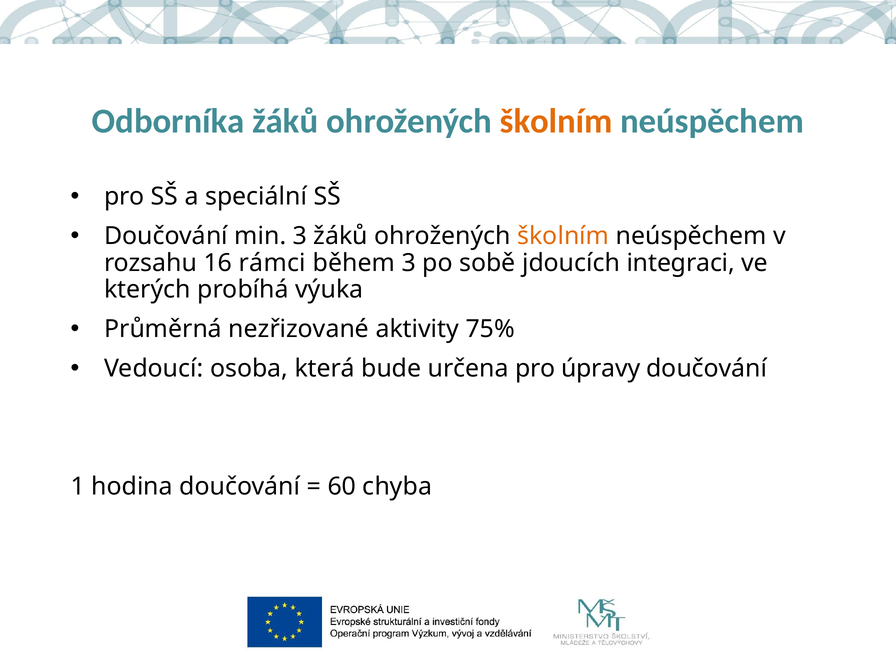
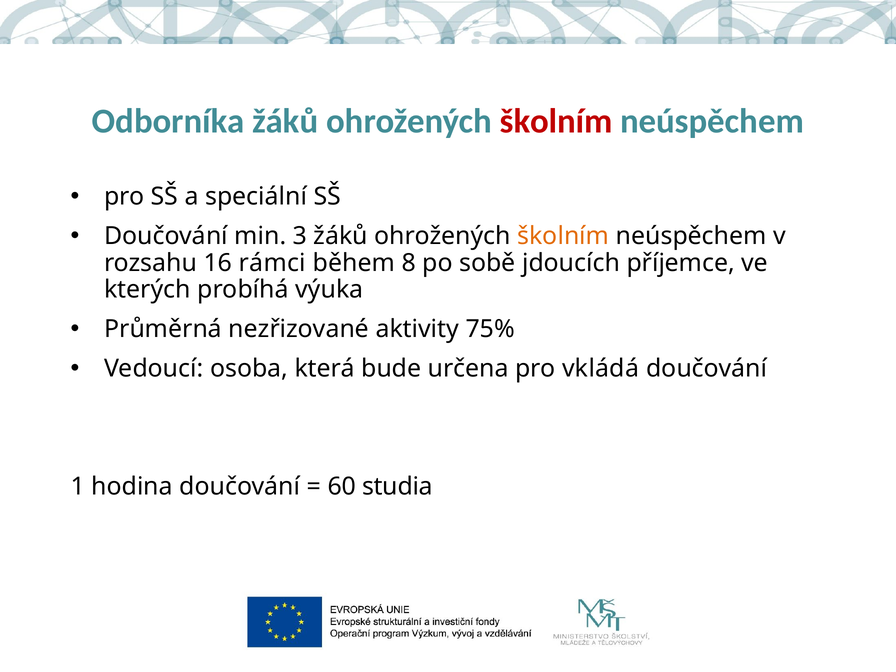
školním colour: orange -> red (556, 121)
během 3: 3 -> 8 (409, 263)
integraci: integraci -> příjemce (681, 263)
úpravy: úpravy -> vkládá (601, 368)
chyba: chyba -> studia (397, 486)
